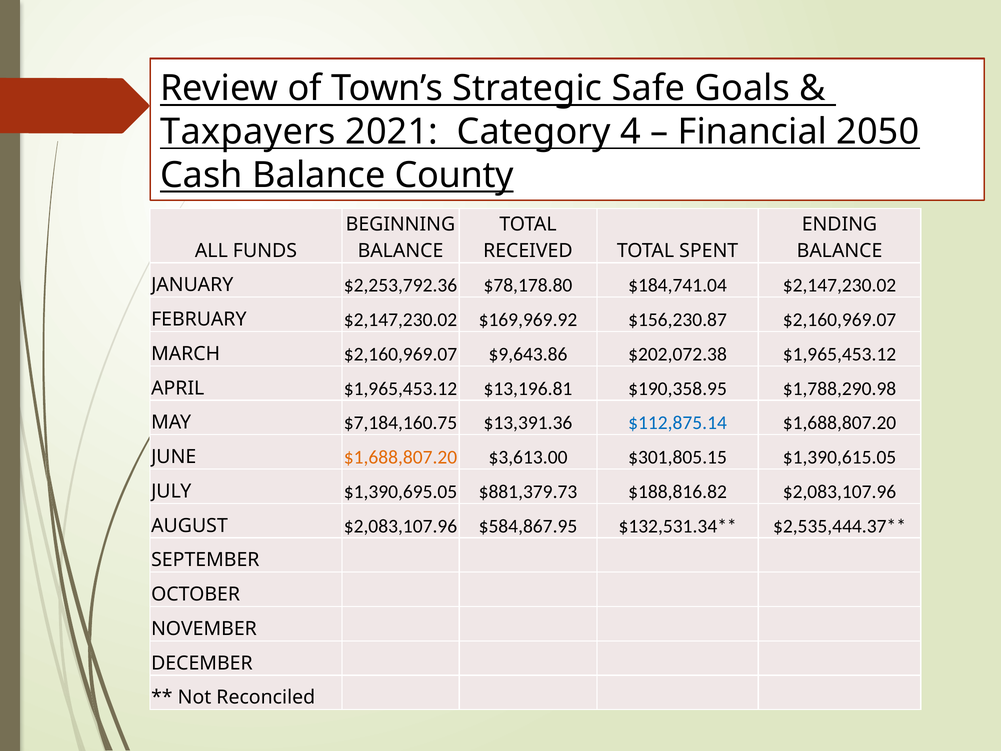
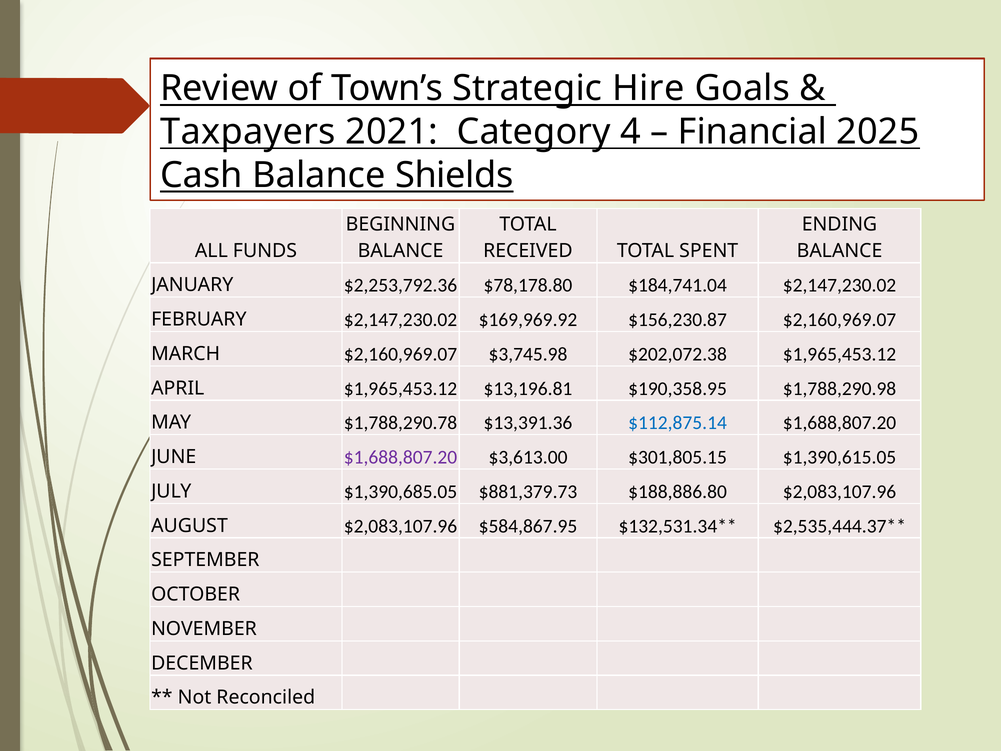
Safe: Safe -> Hire (648, 88)
2050: 2050 -> 2025 (878, 132)
County: County -> Shields (454, 175)
$9,643.86: $9,643.86 -> $3,745.98 (528, 354)
$7,184,160.75: $7,184,160.75 -> $1,788,290.78 (400, 423)
$1,688,807.20 colour: orange -> purple (400, 457)
$1,390,695.05: $1,390,695.05 -> $1,390,685.05 (400, 492)
$188,816.82: $188,816.82 -> $188,886.80 (678, 492)
